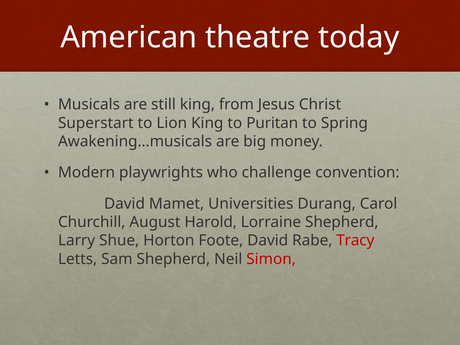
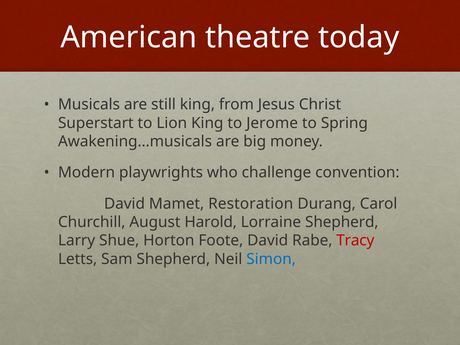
Puritan: Puritan -> Jerome (272, 123)
Universities: Universities -> Restoration (251, 204)
Simon colour: red -> blue (271, 259)
